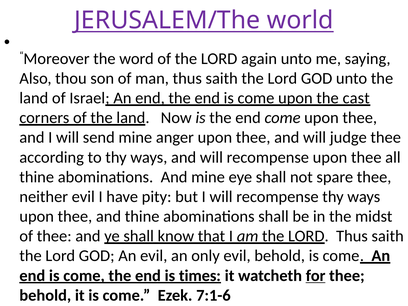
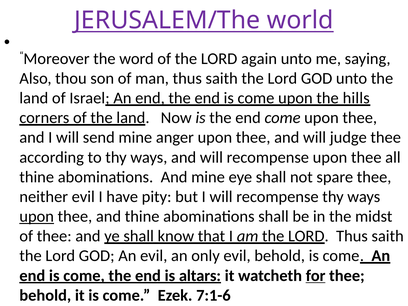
cast: cast -> hills (356, 98)
upon underline: none -> present (37, 216)
times: times -> altars (200, 276)
